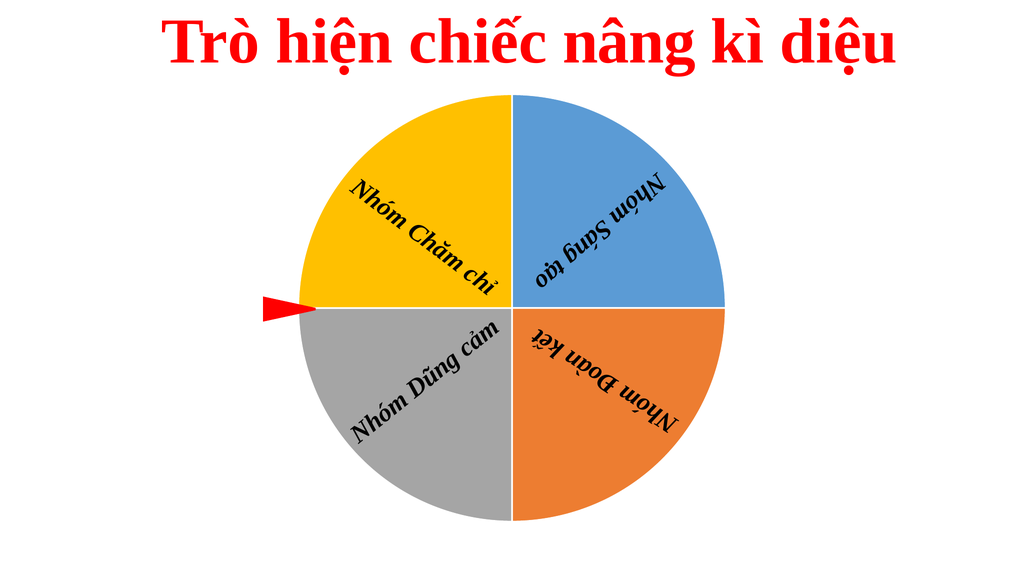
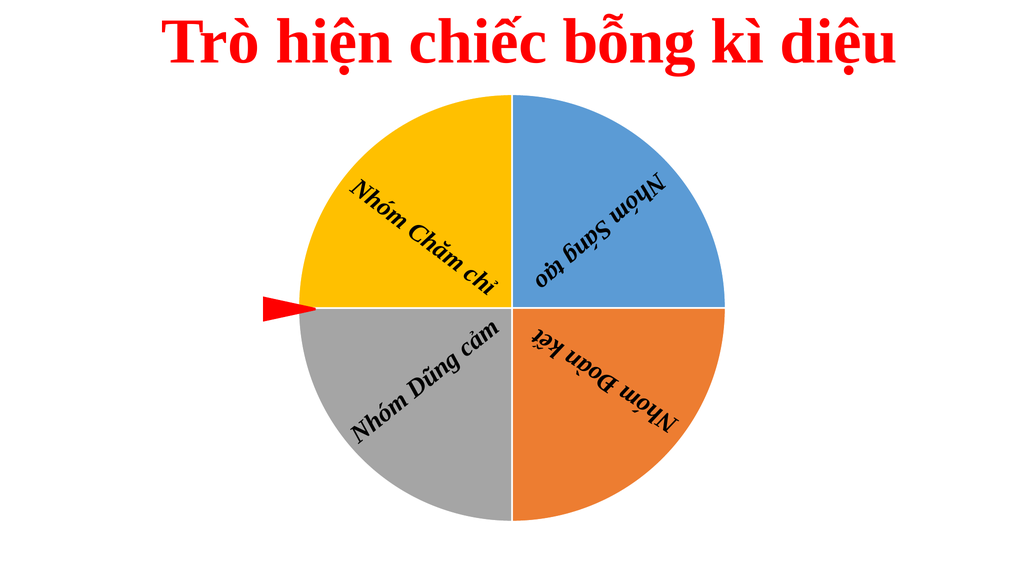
nâng: nâng -> bỗng (629, 42)
